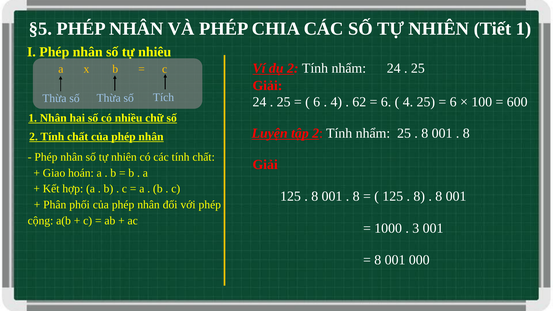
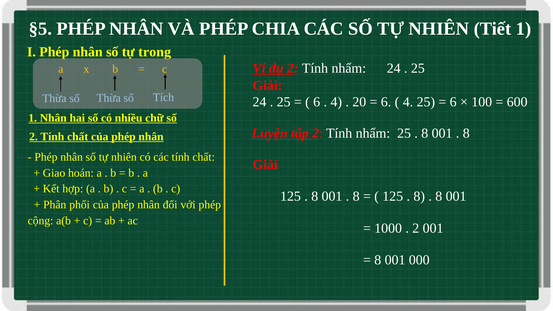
nhiêu: nhiêu -> trong (155, 52)
62: 62 -> 20 (359, 102)
3: 3 -> 2 (416, 228)
